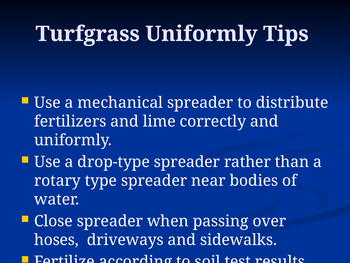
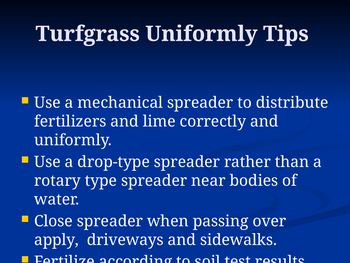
hoses: hoses -> apply (56, 240)
